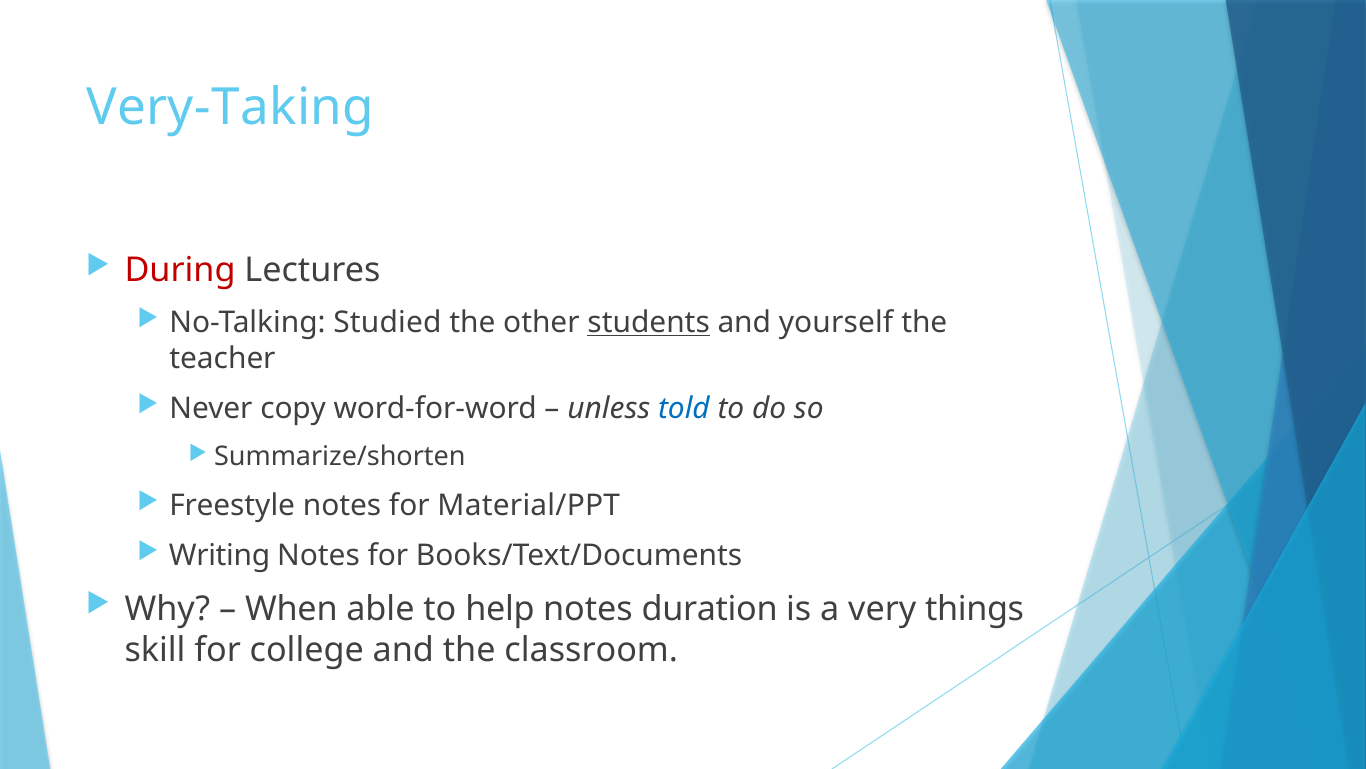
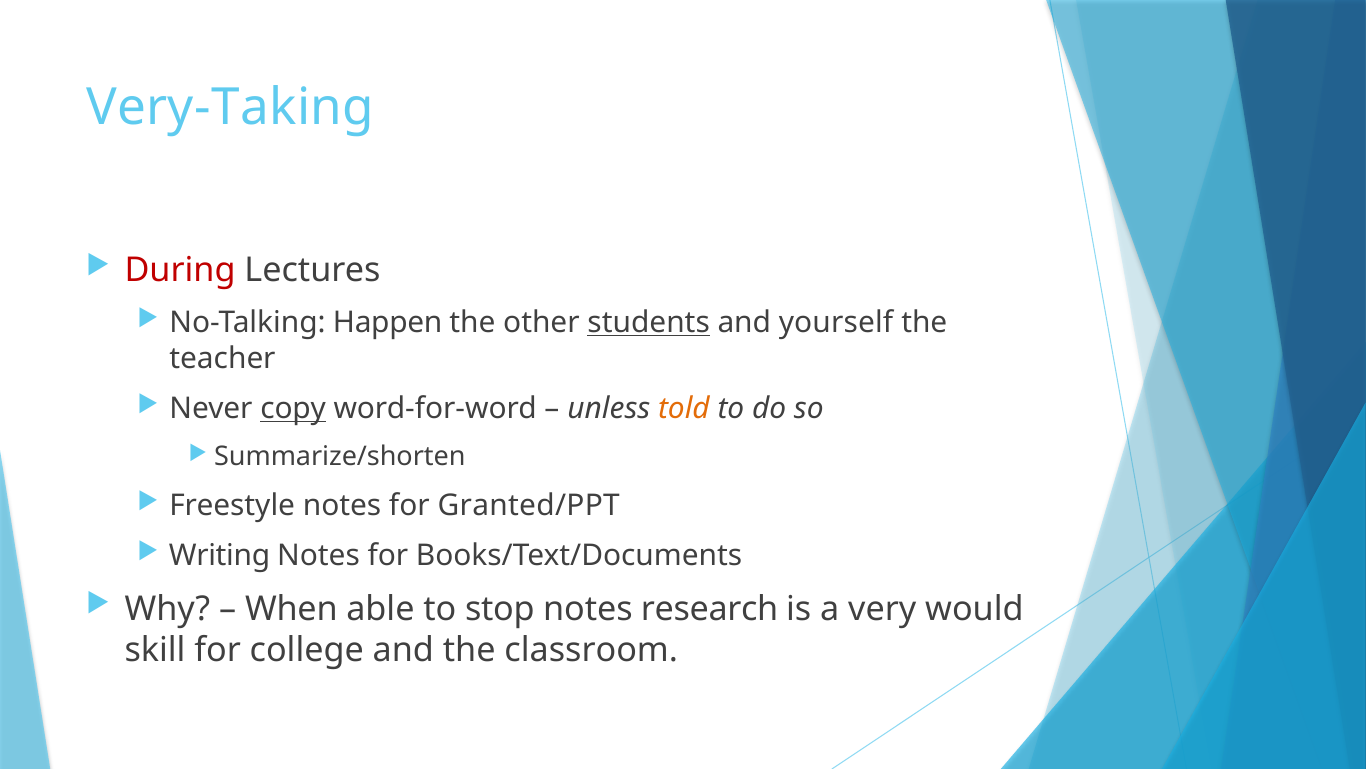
Studied: Studied -> Happen (388, 322)
copy underline: none -> present (293, 408)
told colour: blue -> orange (684, 408)
Material/PPT: Material/PPT -> Granted/PPT (529, 505)
help: help -> stop (500, 608)
duration: duration -> research (710, 608)
things: things -> would (974, 608)
